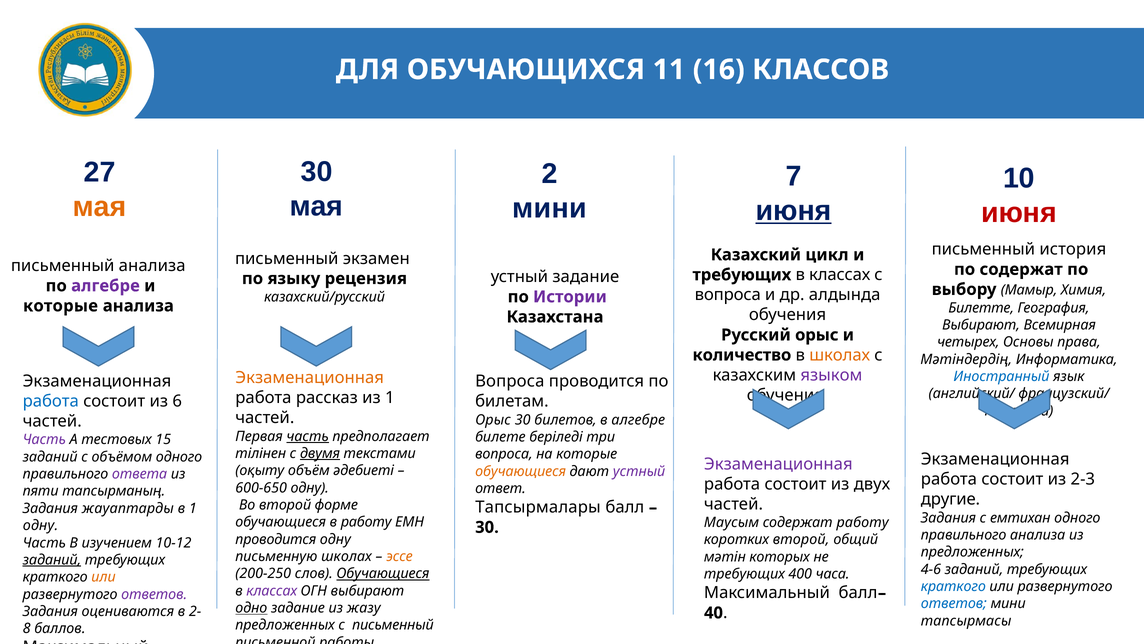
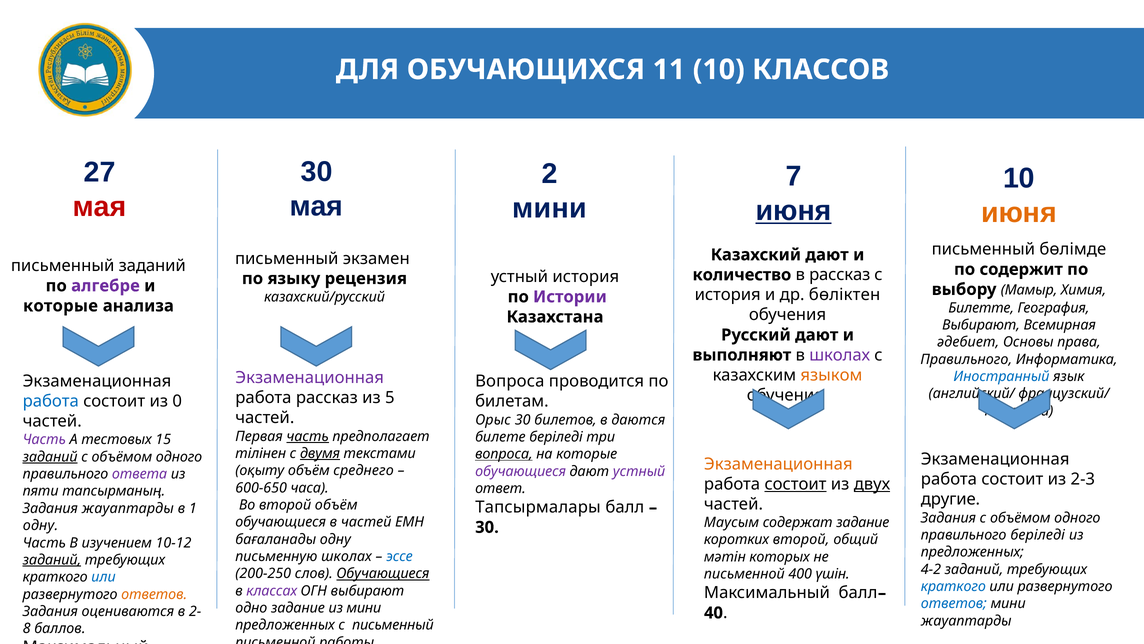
11 16: 16 -> 10 (719, 70)
мая colour: orange -> red (100, 207)
июня colour: red -> orange (1019, 213)
история: история -> бөлімде (1073, 249)
Казахский цикл: цикл -> дают (827, 255)
письменный анализа: анализа -> заданий (152, 266)
по содержат: содержат -> содержит (1021, 269)
устный задание: задание -> история (586, 277)
требующих: требующих -> количество (742, 275)
классах: классах -> рассказ (840, 275)
вопроса: вопроса -> история (728, 295)
алдында: алдында -> бөліктен (845, 295)
Русский орыс: орыс -> дают (817, 335)
четырех: четырех -> әдебиет (968, 342)
количество: количество -> выполняют (742, 355)
школах colour: orange -> purple (840, 355)
Мәтіндердің: Мәтіндердің -> Правильного (966, 359)
языком colour: purple -> orange (831, 375)
Экзаменационная colour: orange -> purple (310, 377)
из 1: 1 -> 5 (390, 398)
6: 6 -> 0 (177, 401)
в алгебре: алгебре -> даются (638, 419)
вопроса underline: none -> present (504, 454)
заданий underline: none -> present (50, 457)
Экзаменационная colour: purple -> orange (778, 464)
әдебиеті: әдебиеті -> среднего (364, 470)
обучающиеся colour: orange -> purple (521, 471)
состоит underline: none -> present (796, 484)
двух underline: none -> present (872, 484)
600-650 одну: одну -> часа (310, 487)
второй форме: форме -> объём (336, 505)
Задания с емтихан: емтихан -> объёмом (1020, 517)
в работу: работу -> частей (366, 522)
содержат работу: работу -> задание (863, 522)
правильного анализа: анализа -> беріледі (1038, 535)
проводится: проводится -> бағаланады (276, 539)
эссе colour: orange -> blue (399, 556)
4-6: 4-6 -> 4-2 (931, 569)
требующих: требующих -> письменной (744, 574)
часа: часа -> үшін (833, 574)
или colour: orange -> blue (103, 577)
ответов colour: purple -> orange (154, 594)
одно underline: present -> none (251, 608)
из жазу: жазу -> мини (364, 608)
тапсырмасы: тапсырмасы -> жауаптарды (966, 620)
